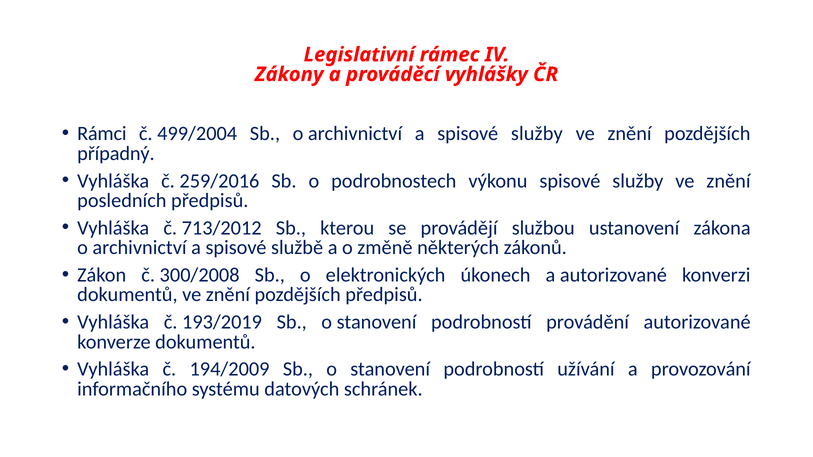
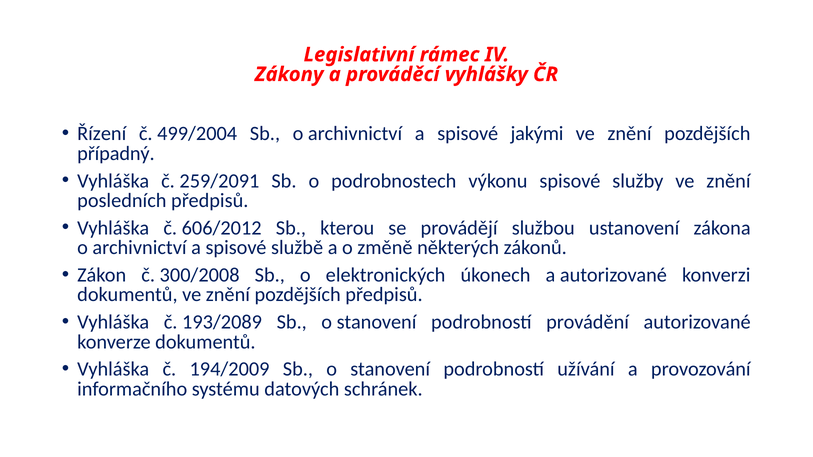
Rámci: Rámci -> Řízení (102, 134)
a spisové služby: služby -> jakými (537, 134)
259/2016: 259/2016 -> 259/2091 (219, 181)
713/2012: 713/2012 -> 606/2012 (222, 228)
193/2019: 193/2019 -> 193/2089 (222, 322)
